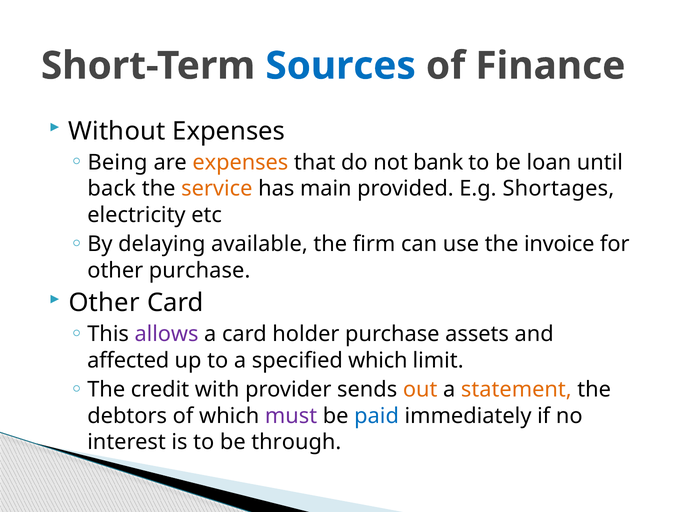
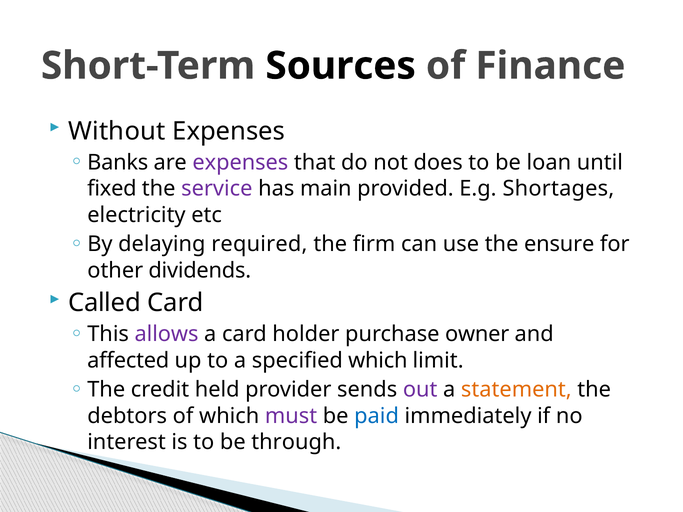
Sources colour: blue -> black (341, 66)
Being: Being -> Banks (118, 163)
expenses colour: orange -> purple (240, 163)
bank: bank -> does (438, 163)
back: back -> fixed (112, 189)
service colour: orange -> purple (217, 189)
available: available -> required (259, 244)
invoice: invoice -> ensure (559, 244)
other purchase: purchase -> dividends (200, 271)
Other: Other -> Called (104, 303)
assets: assets -> owner (477, 334)
with: with -> held (217, 390)
out colour: orange -> purple (420, 390)
